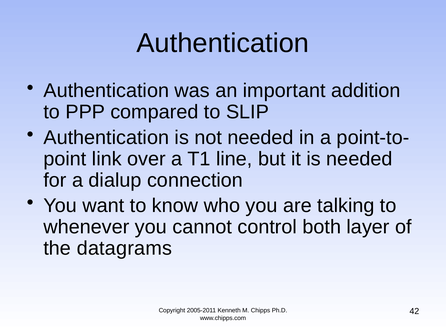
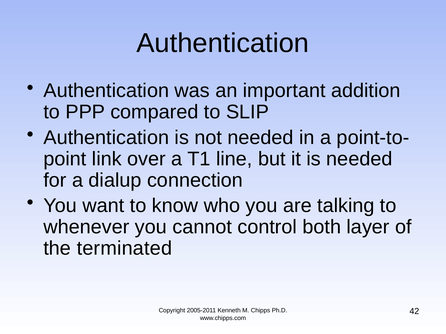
datagrams: datagrams -> terminated (124, 249)
